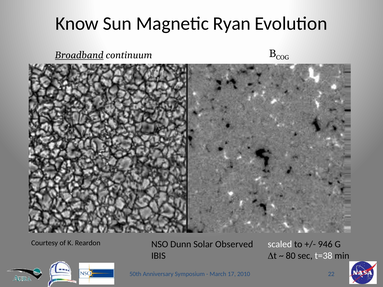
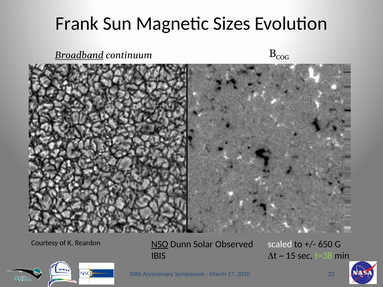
Know: Know -> Frank (77, 24)
Ryan: Ryan -> Sizes (232, 24)
NSO underline: none -> present (160, 244)
946: 946 -> 650 (325, 244)
80: 80 -> 15 (291, 256)
t=38 colour: white -> light green (324, 256)
